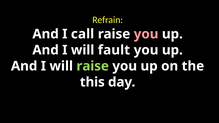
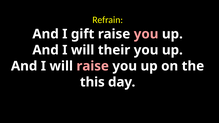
call: call -> gift (83, 34)
fault: fault -> their (114, 50)
raise colour: light green -> pink (93, 66)
